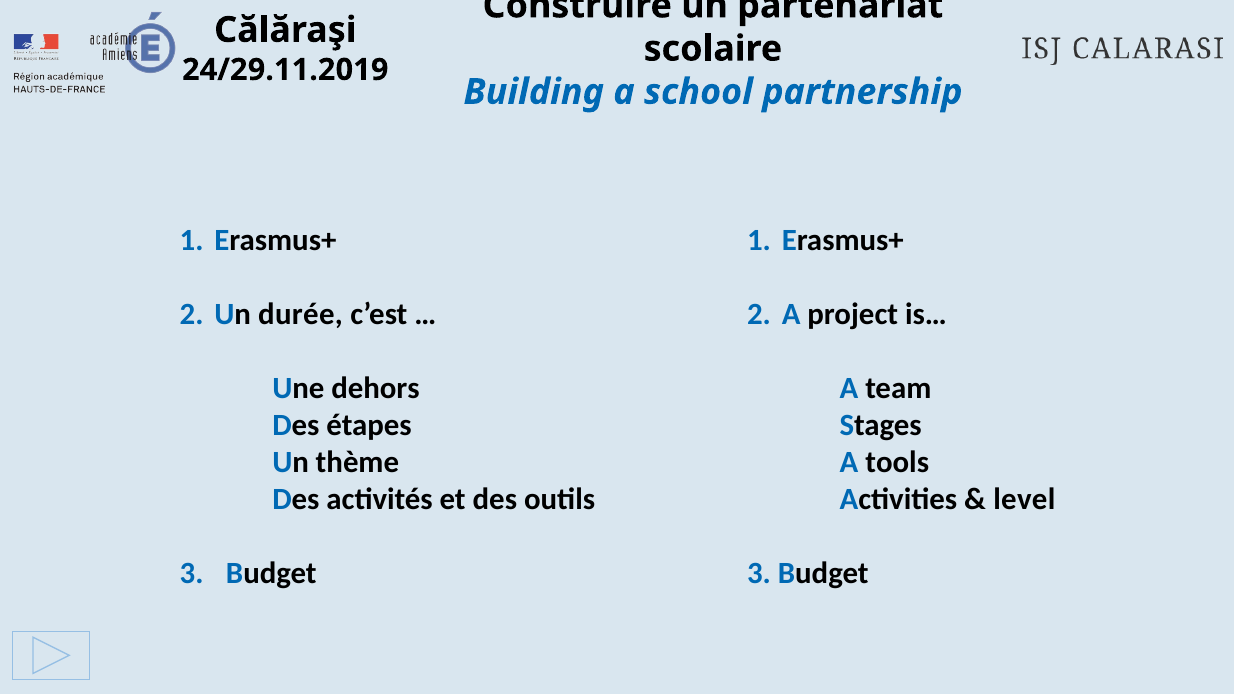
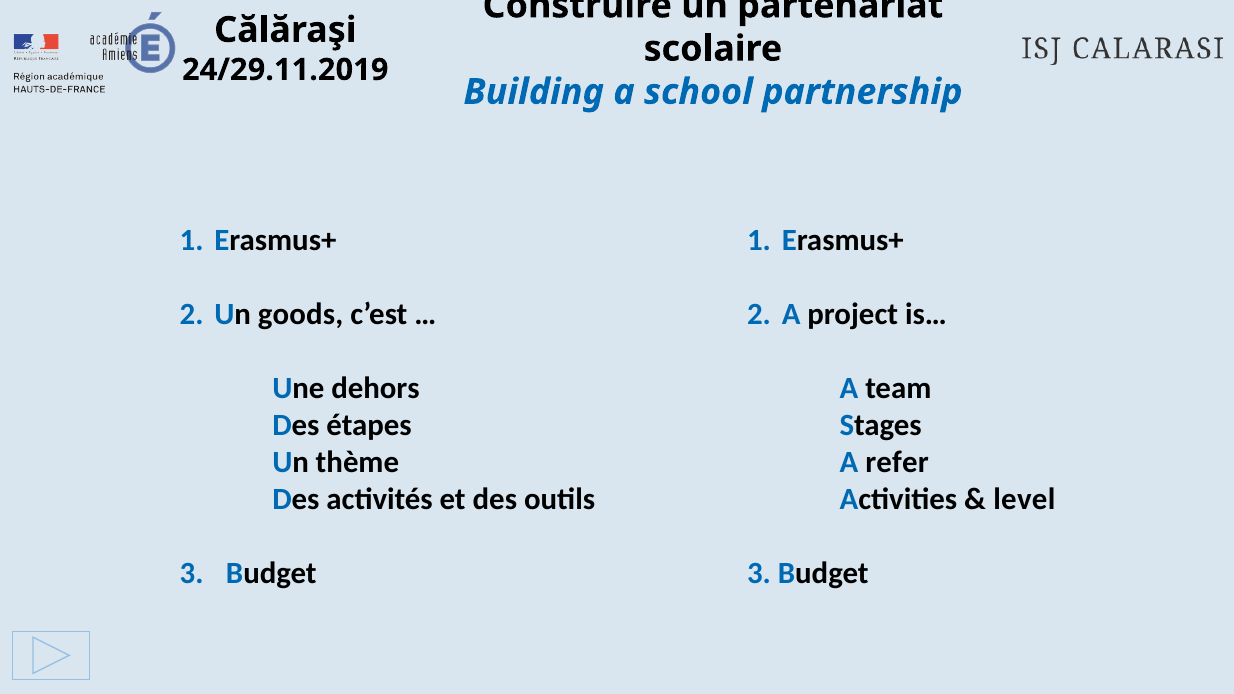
durée: durée -> goods (301, 314)
tools: tools -> refer (897, 462)
